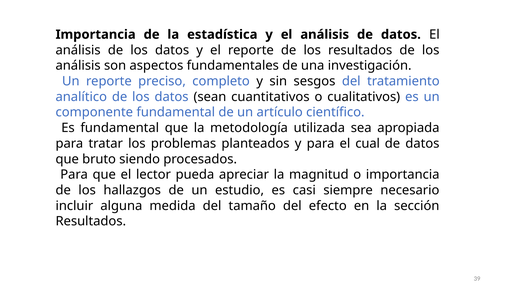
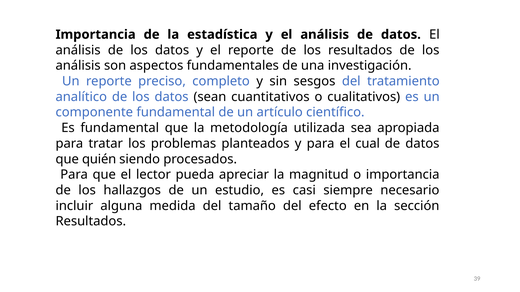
bruto: bruto -> quién (99, 159)
